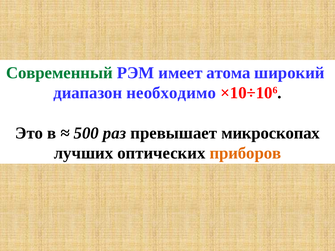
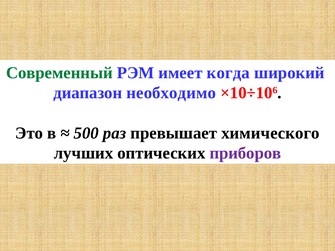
атома: атома -> когда (228, 73)
микроскопах: микроскопах -> химического (270, 133)
приборов colour: orange -> purple (245, 153)
